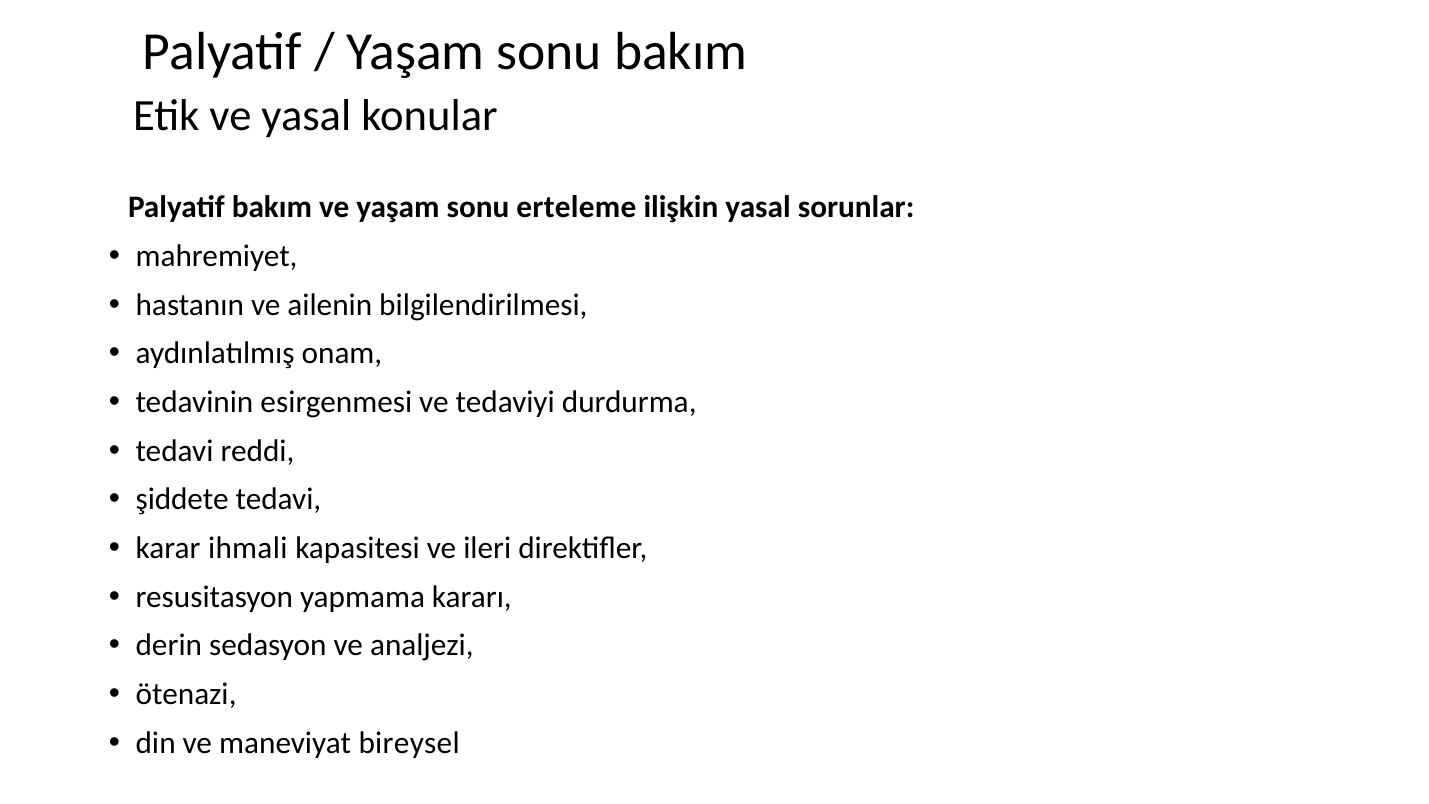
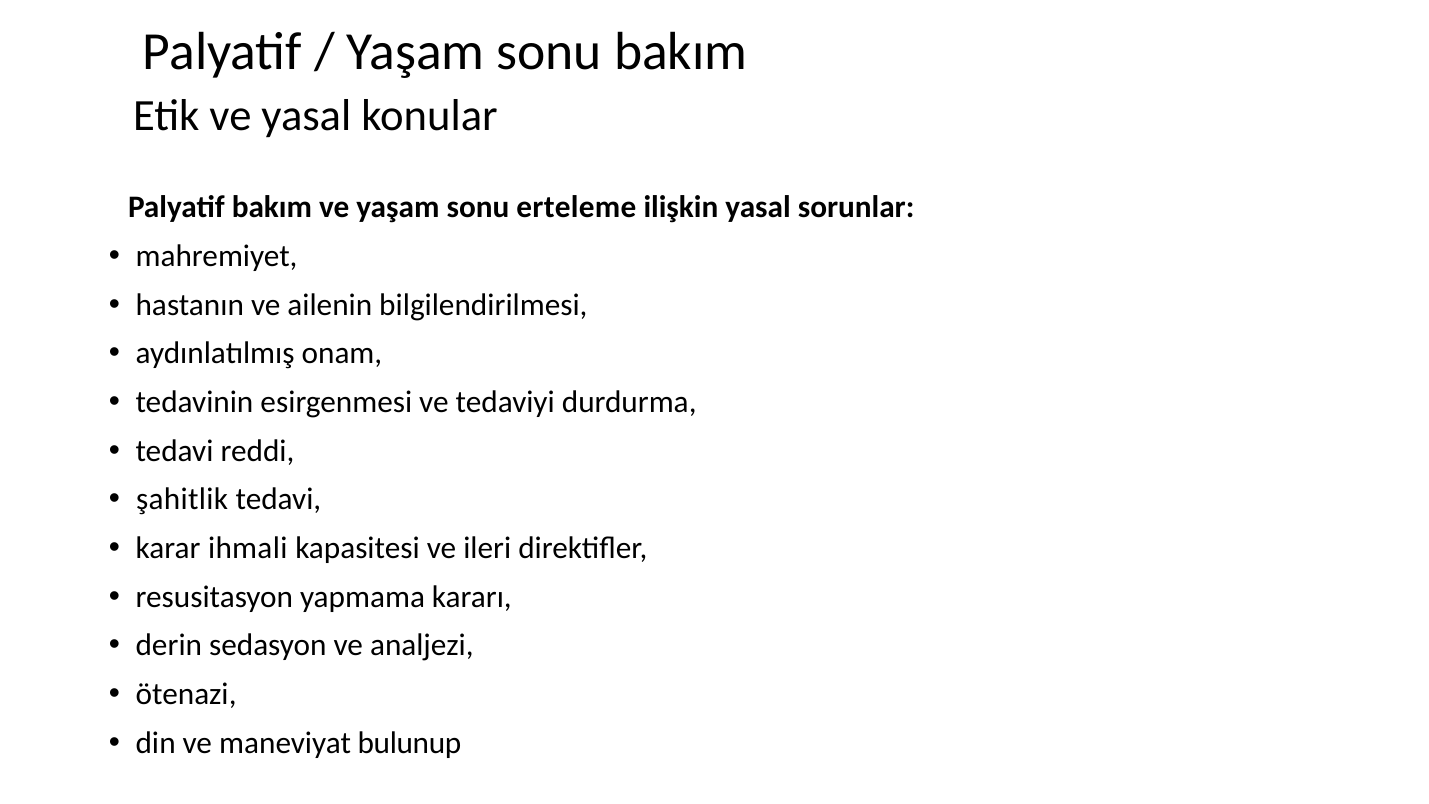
şiddete: şiddete -> şahitlik (182, 499)
bireysel: bireysel -> bulunup (409, 743)
